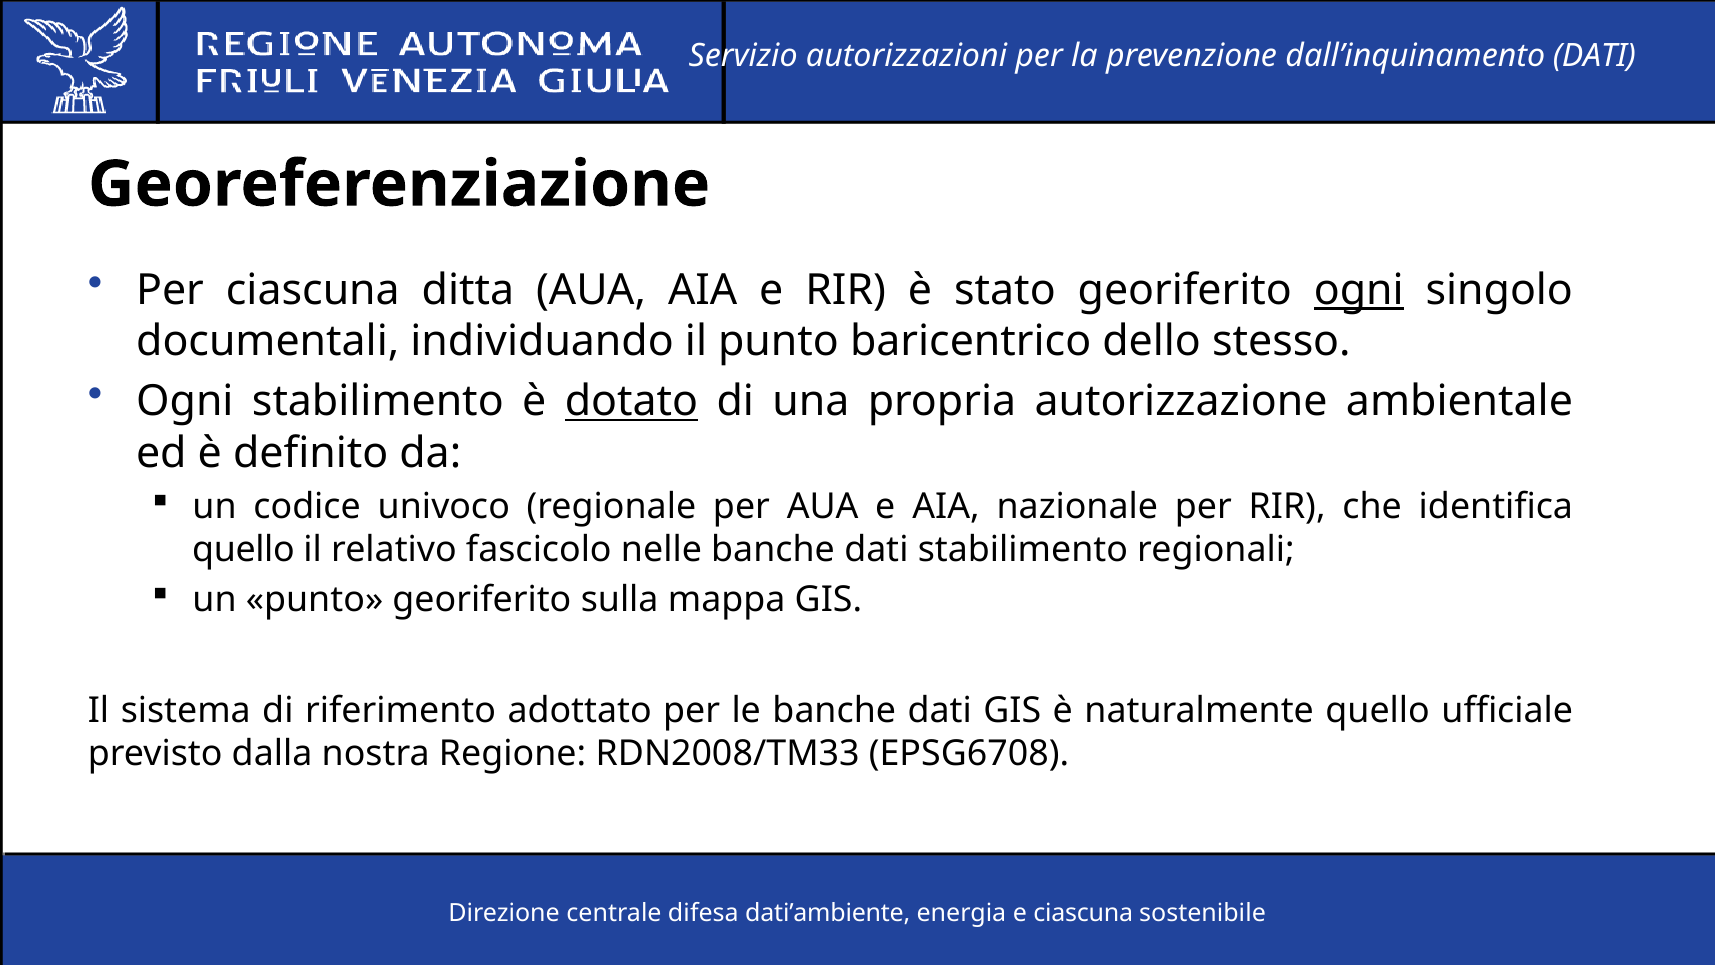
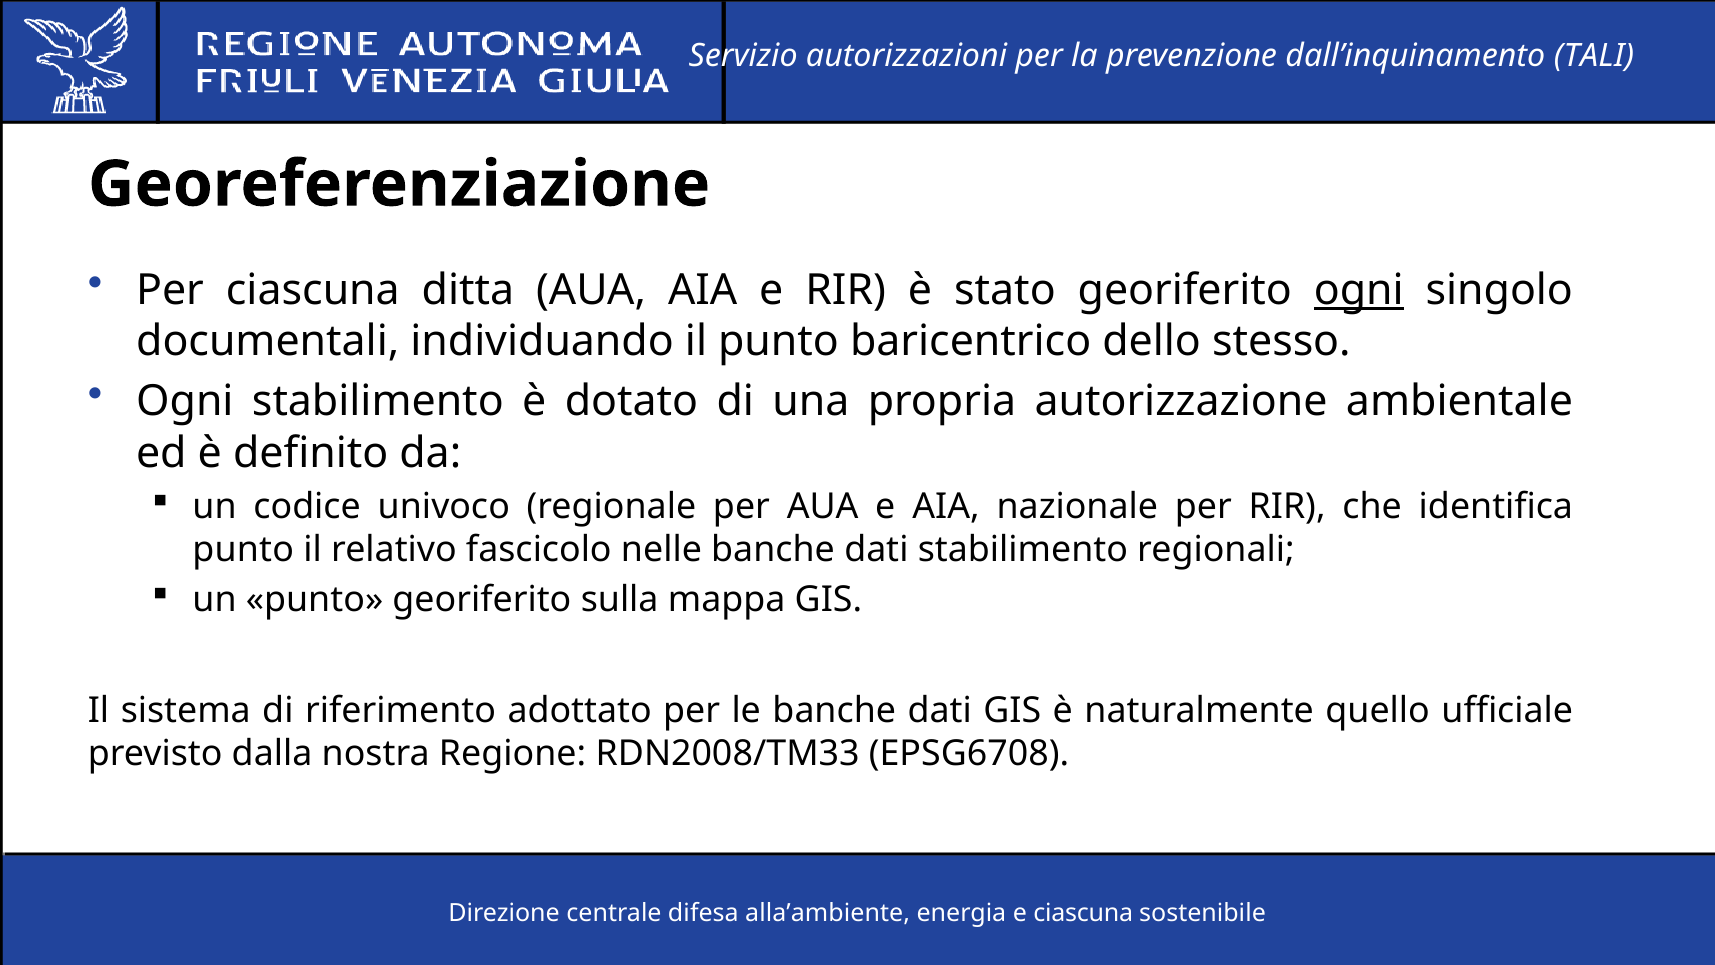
dall’inquinamento DATI: DATI -> TALI (1594, 56)
dotato underline: present -> none (631, 402)
quello: quello -> punto (243, 550)
dati’ambiente: dati’ambiente -> alla’ambiente (828, 913)
